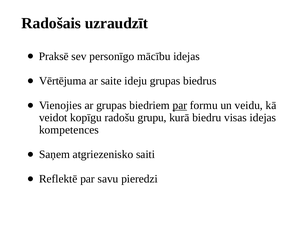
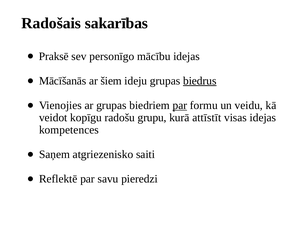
uzraudzīt: uzraudzīt -> sakarības (116, 23)
Vērtējuma: Vērtējuma -> Mācīšanās (63, 81)
saite: saite -> šiem (111, 81)
biedrus underline: none -> present (200, 81)
biedru: biedru -> attīstīt (207, 118)
